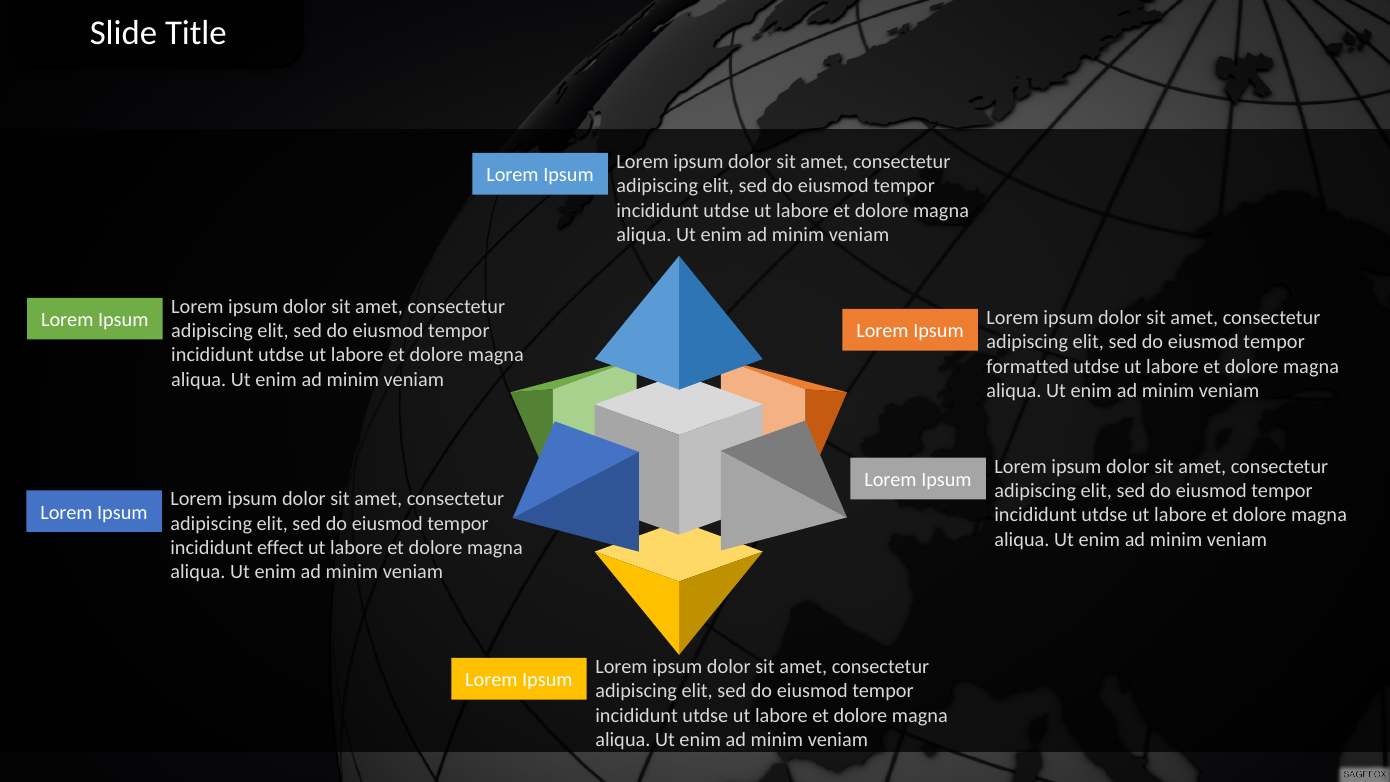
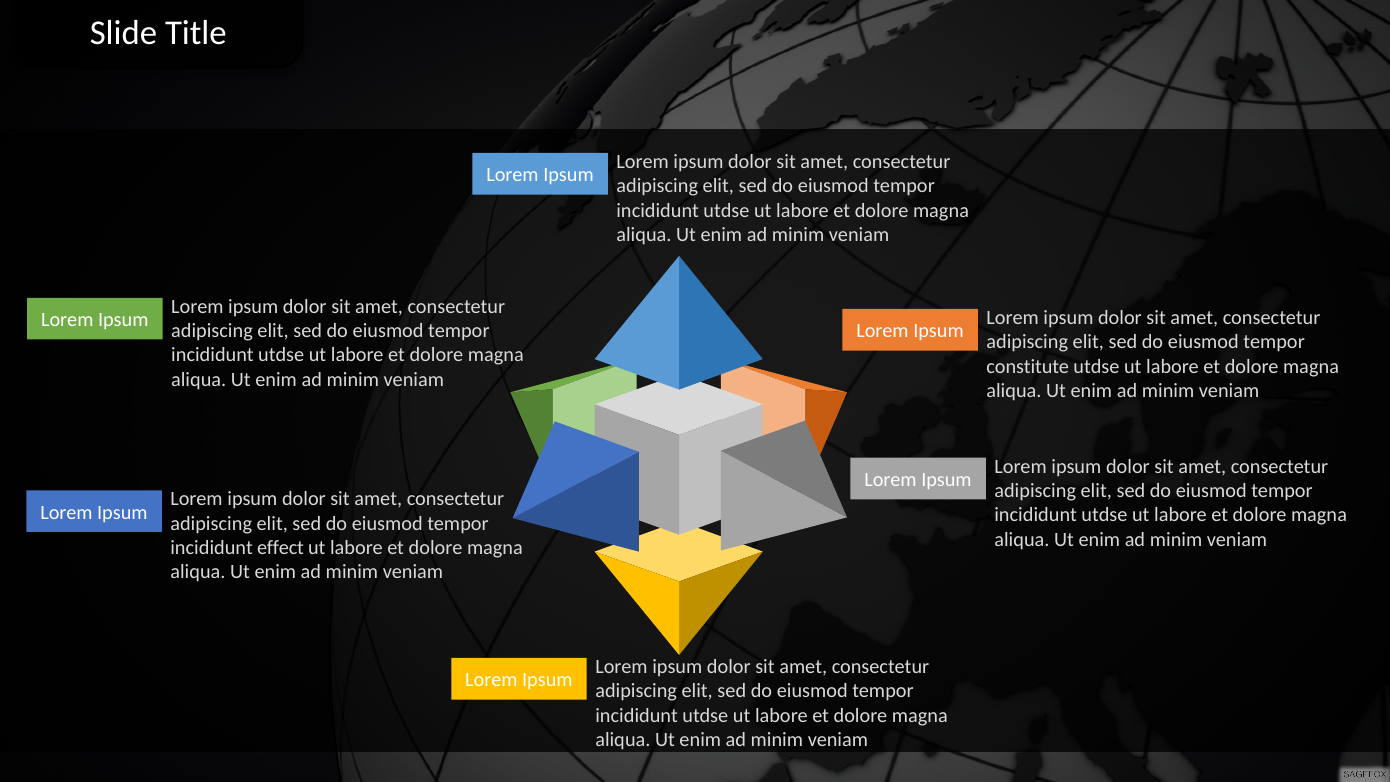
formatted: formatted -> constitute (1028, 366)
